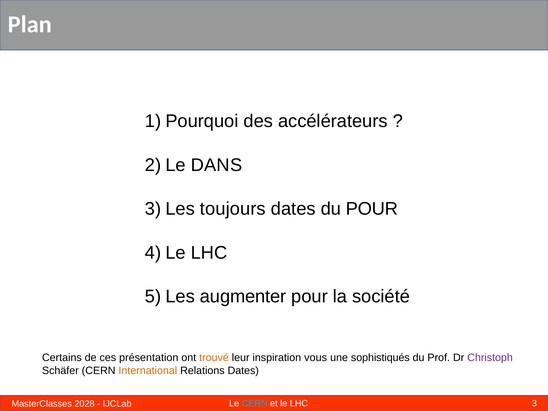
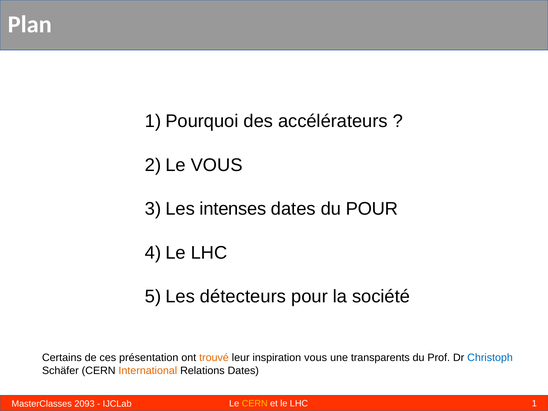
DANS: DANS -> VOUS (217, 165)
toujours: toujours -> intenses (233, 209)
augmenter: augmenter -> détecteurs (243, 297)
sophistiqués: sophistiqués -> transparents (380, 358)
Christoph colour: purple -> blue (490, 358)
2028: 2028 -> 2093 (84, 404)
CERN colour: light blue -> yellow (255, 403)
3: 3 -> 1 (534, 403)
